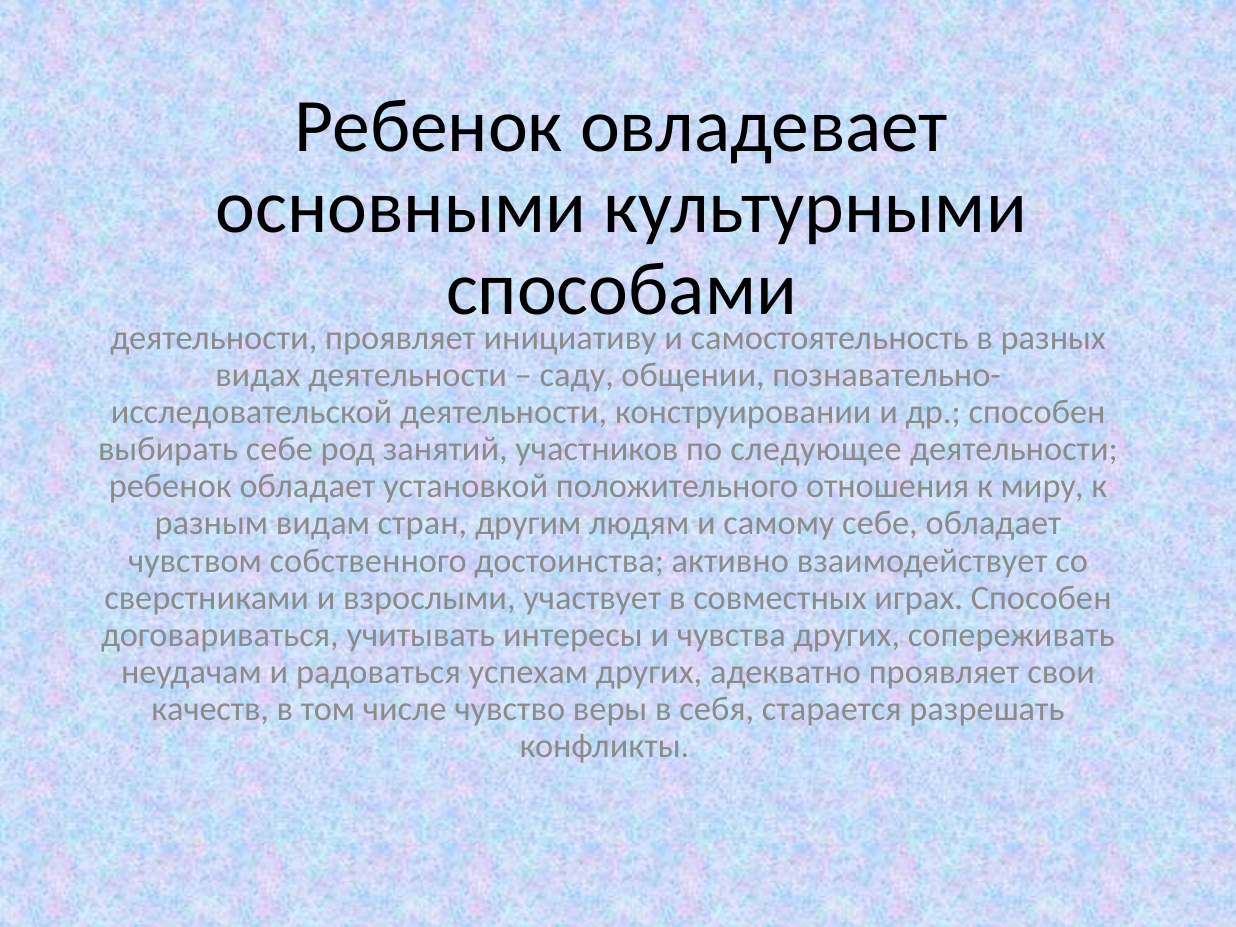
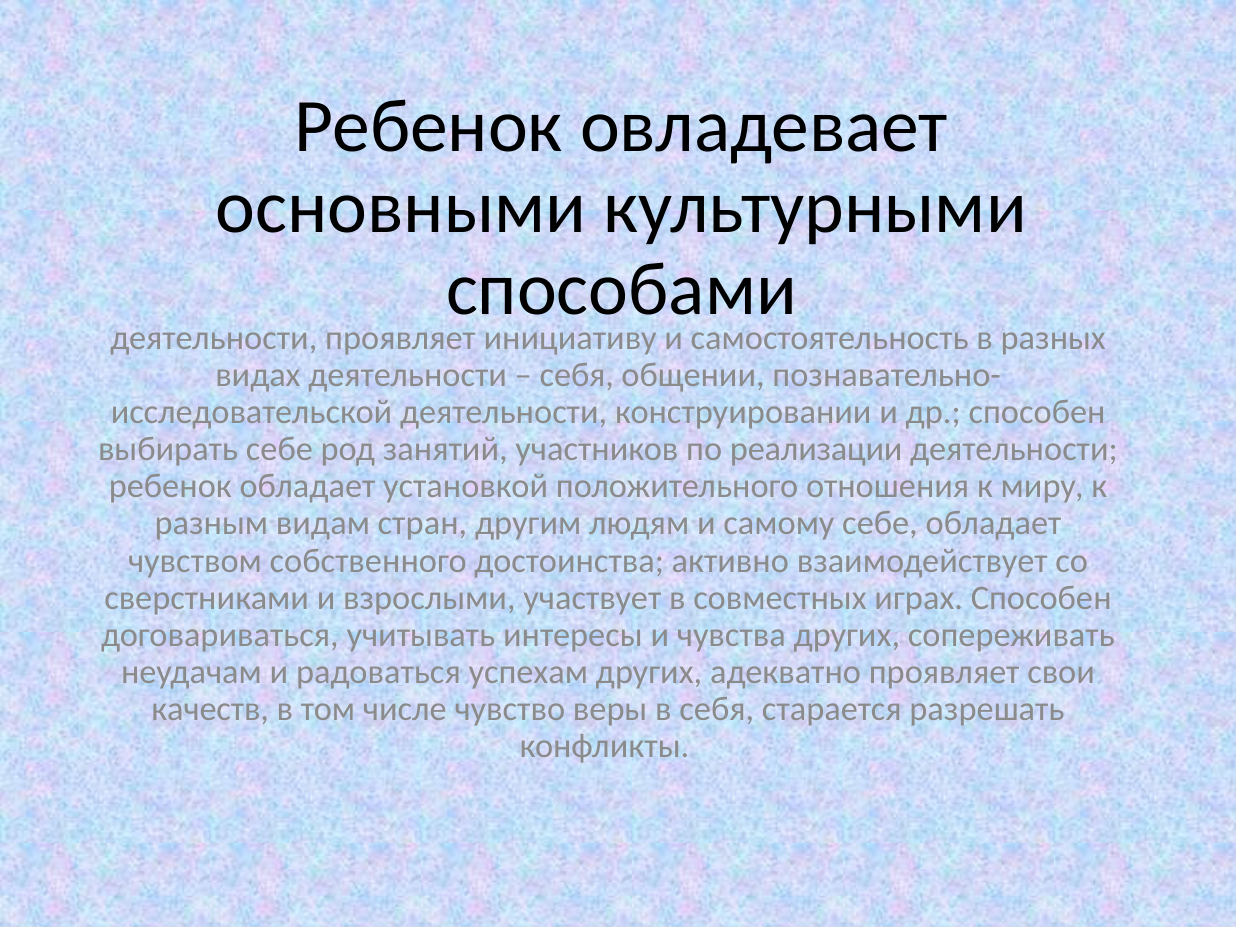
саду: саду -> себя (577, 375)
следующее: следующее -> реализации (816, 449)
